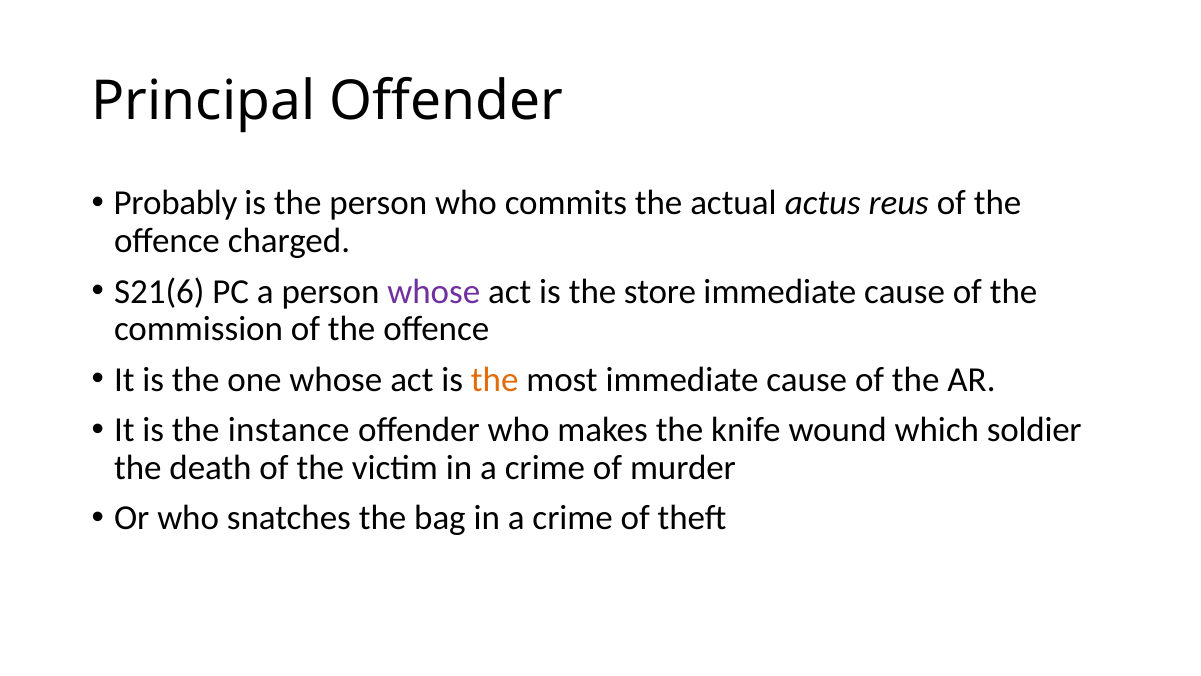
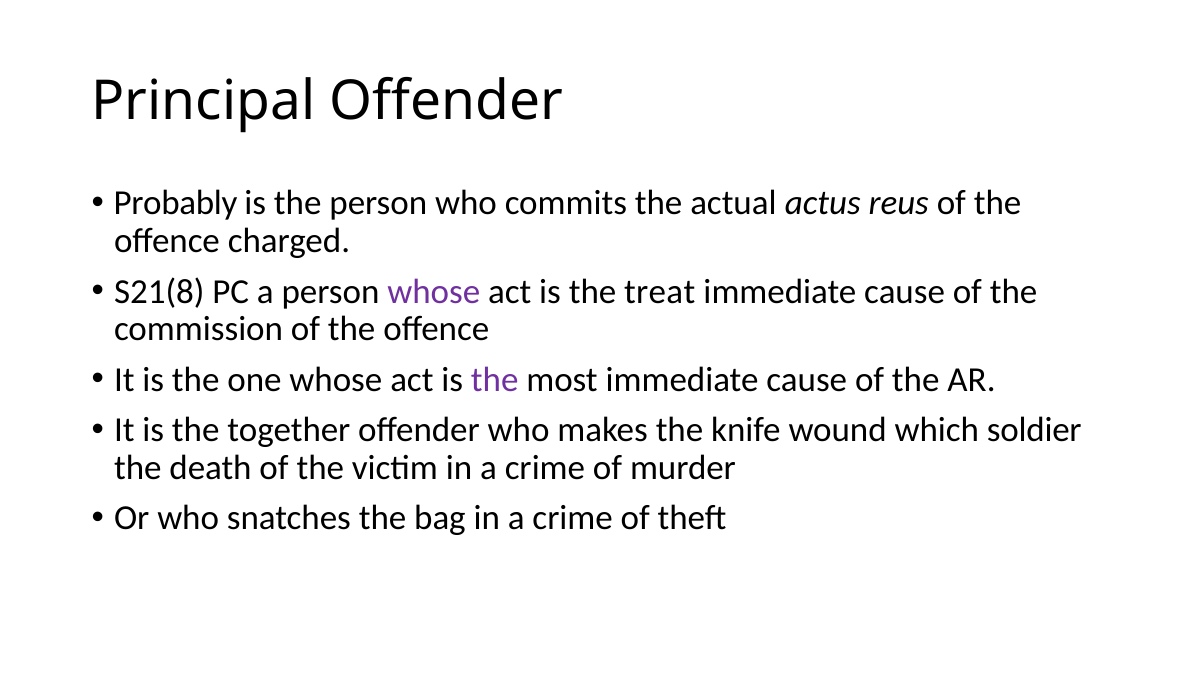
S21(6: S21(6 -> S21(8 (159, 291)
store: store -> treat (660, 291)
the colour: orange -> purple (495, 379)
instance: instance -> together (289, 430)
